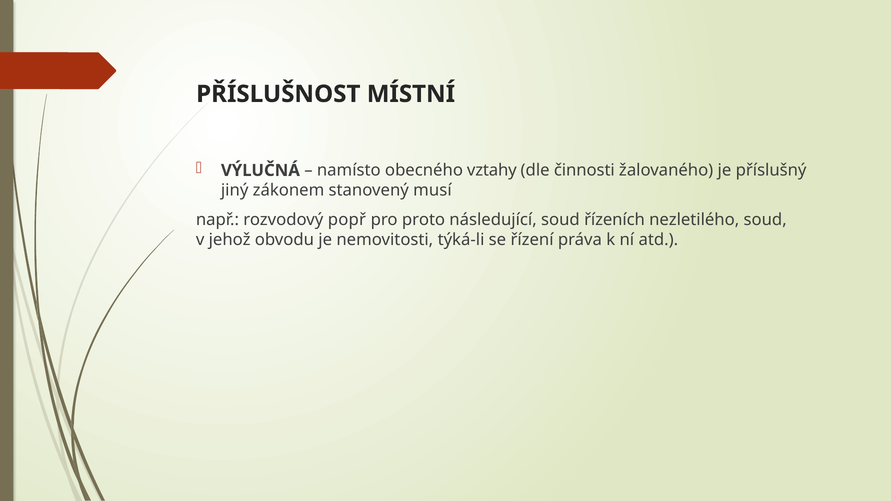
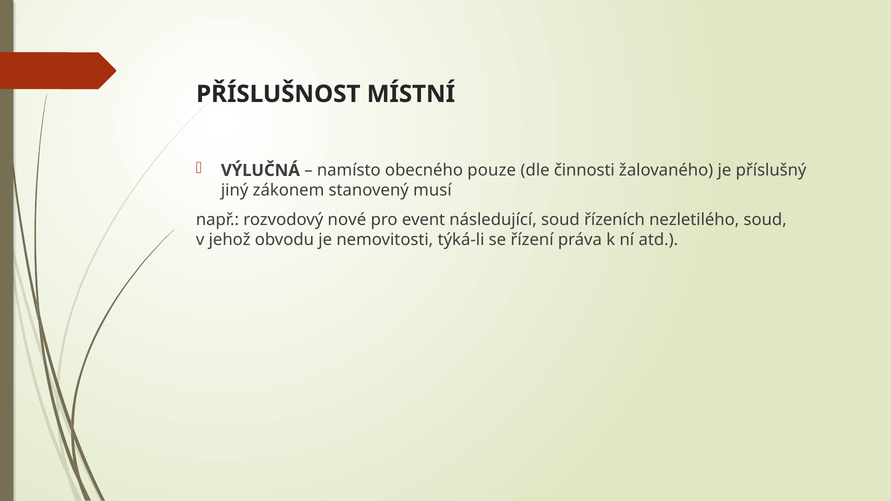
vztahy: vztahy -> pouze (492, 170)
popř: popř -> nové (347, 220)
proto: proto -> event (424, 220)
